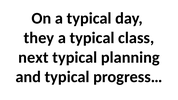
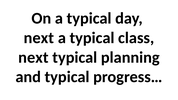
they: they -> next (39, 38)
